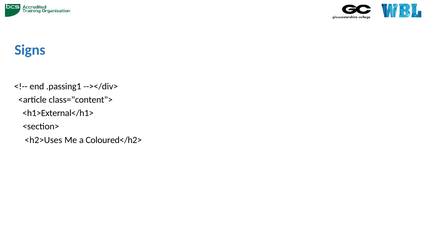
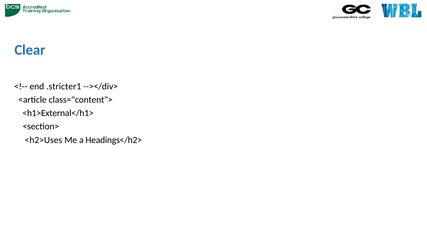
Signs: Signs -> Clear (30, 50)
.passing1: .passing1 -> .stricter1 (64, 86)
Coloured</h2>: Coloured</h2> -> Headings</h2> (114, 140)
